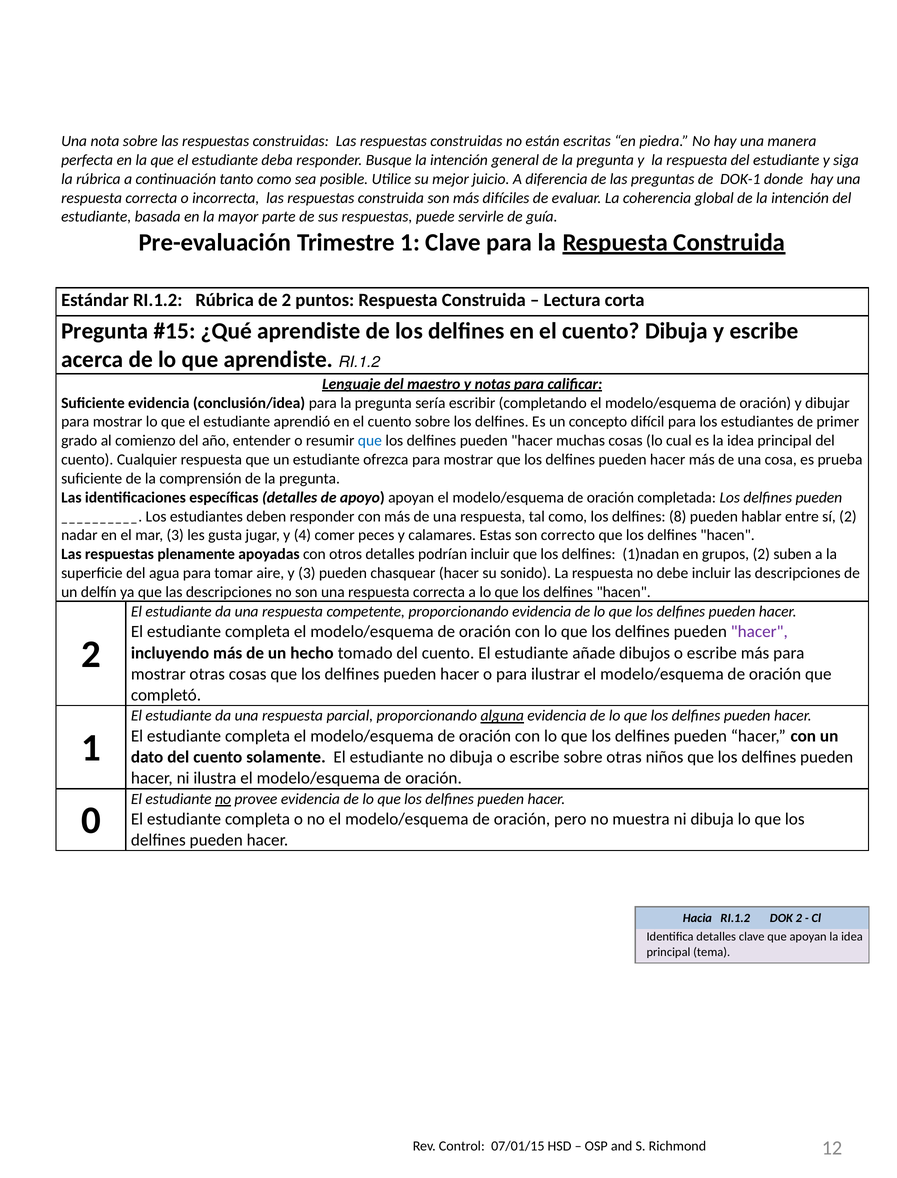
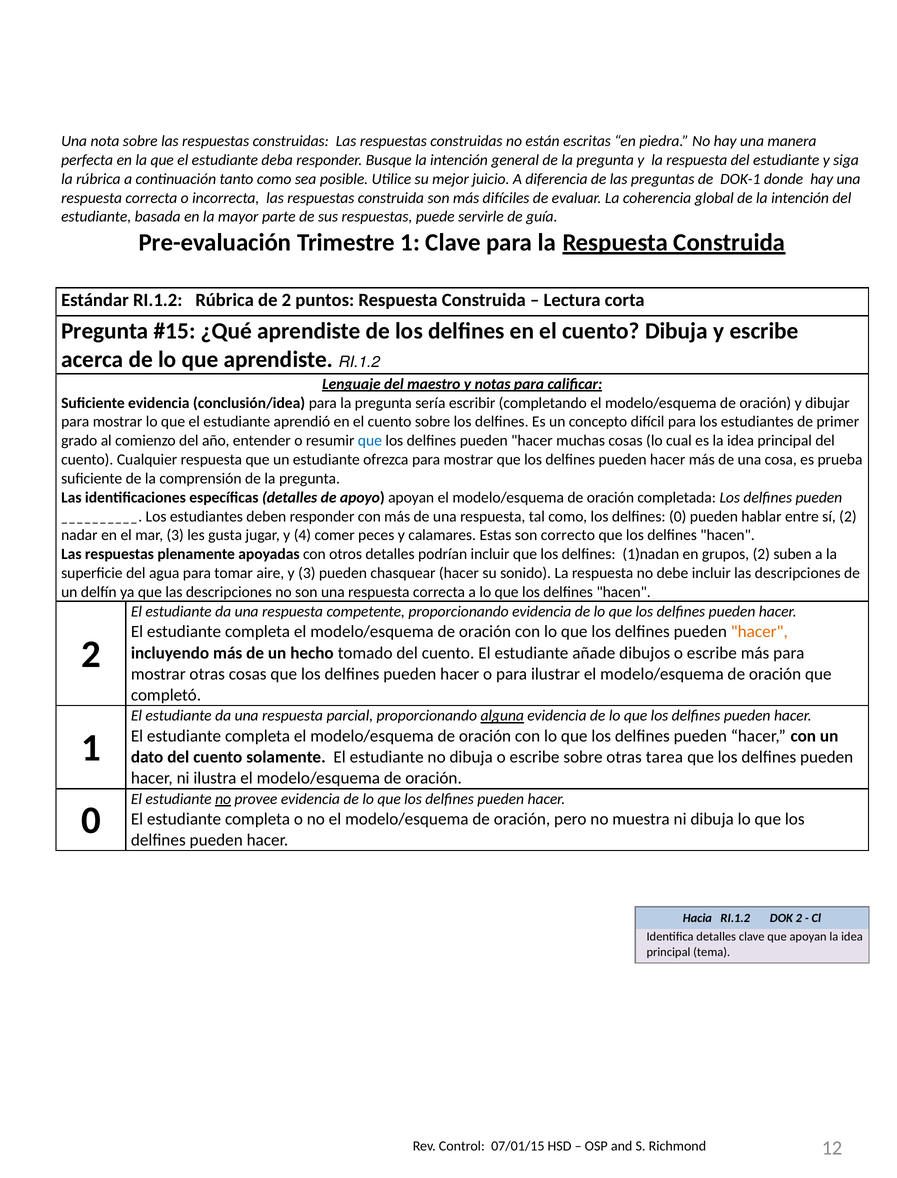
delfines 8: 8 -> 0 (678, 516)
hacer colour: purple -> orange (759, 631)
niños: niños -> tarea (664, 757)
